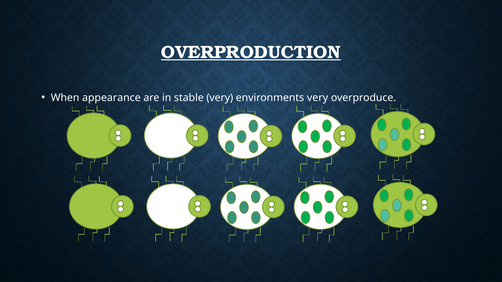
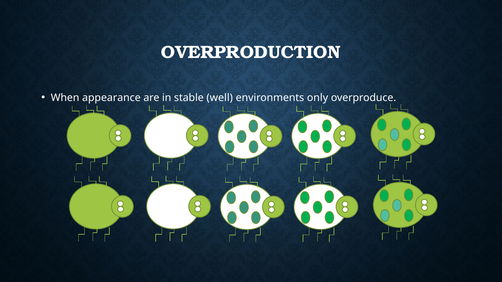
OVERPRODUCTION underline: present -> none (251, 52)
stable very: very -> well (220, 98)
environments very: very -> only (318, 98)
